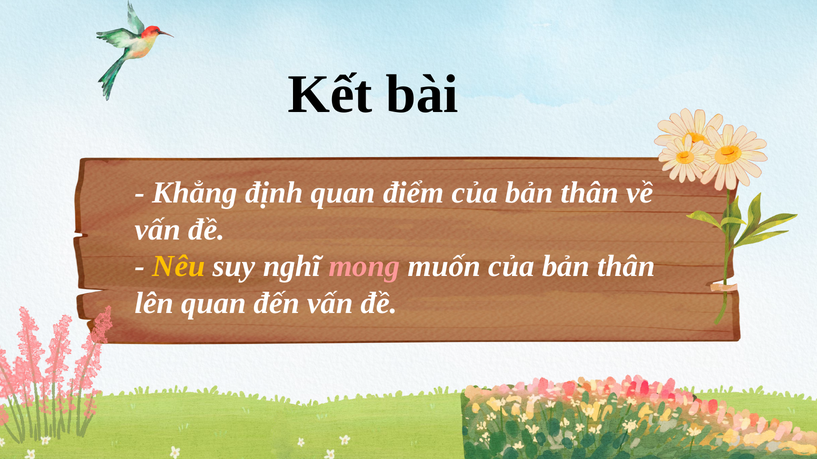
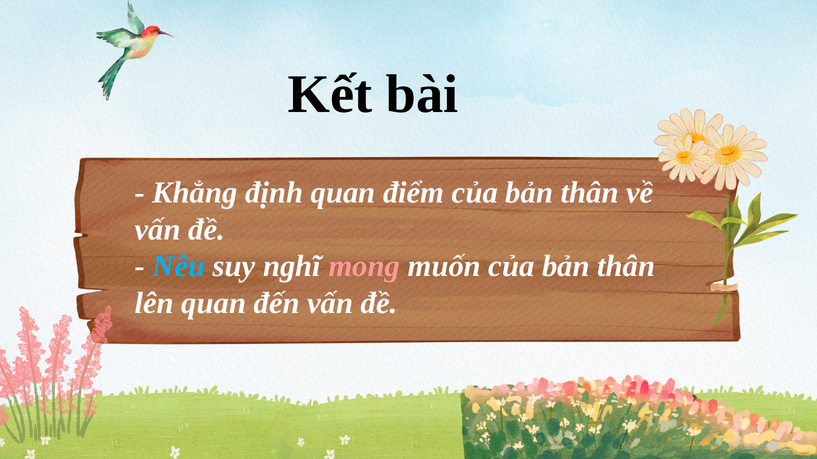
Nêu colour: yellow -> light blue (179, 267)
